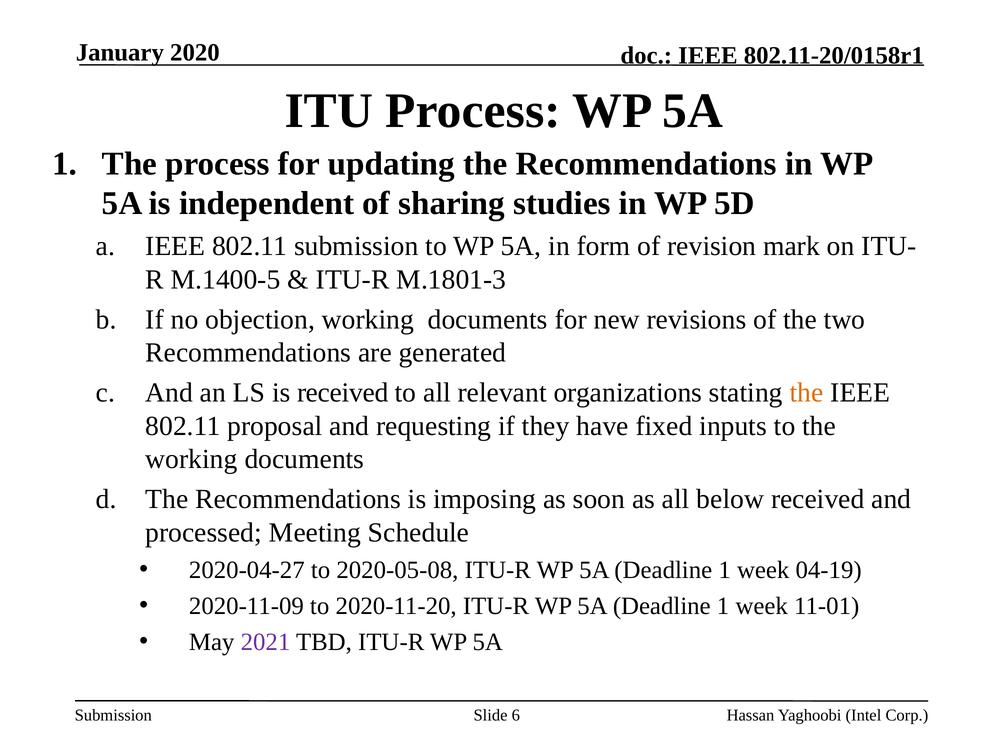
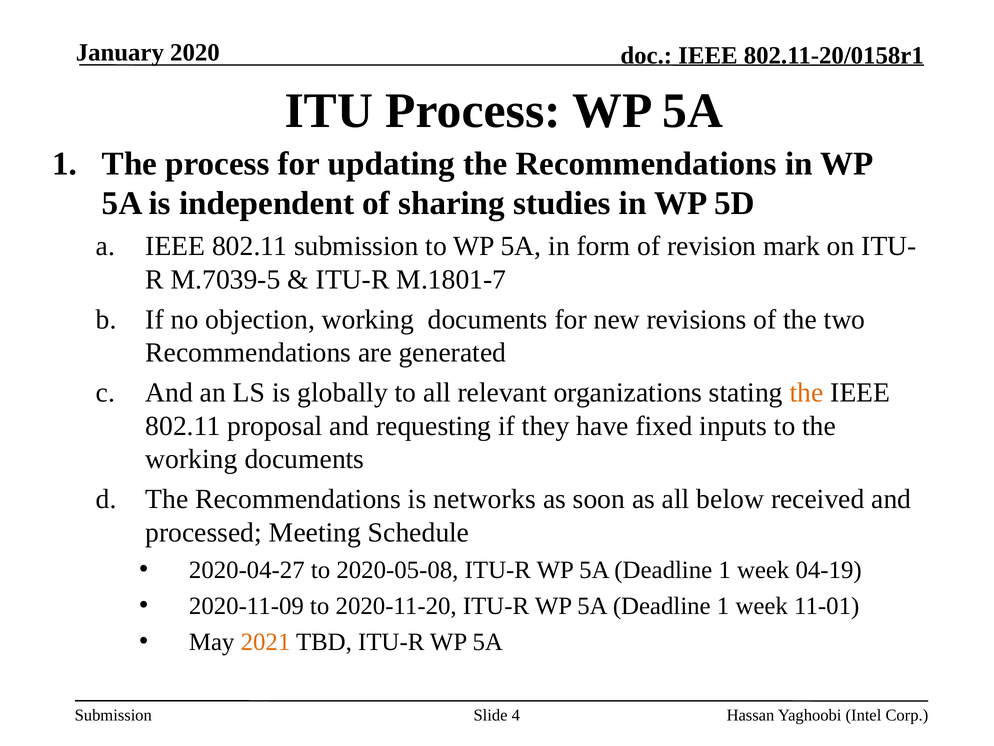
M.1400-5: M.1400-5 -> M.7039-5 (226, 279)
M.1801-3: M.1801-3 -> M.1801-7 (451, 279)
is received: received -> globally (343, 393)
imposing: imposing -> networks (485, 499)
2021 colour: purple -> orange (265, 642)
6: 6 -> 4 (516, 715)
